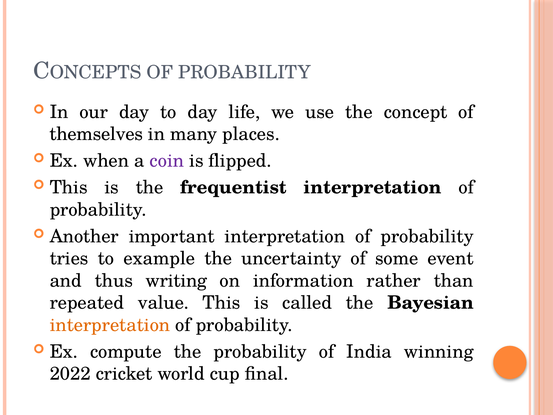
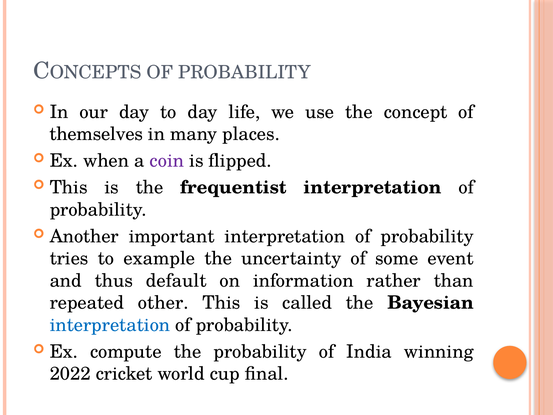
writing: writing -> default (176, 281)
value: value -> other (163, 303)
interpretation colour: orange -> blue (110, 325)
